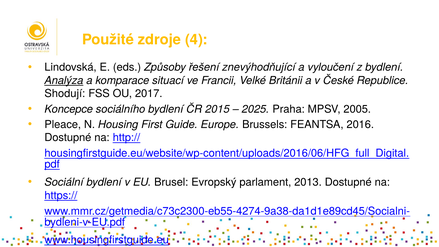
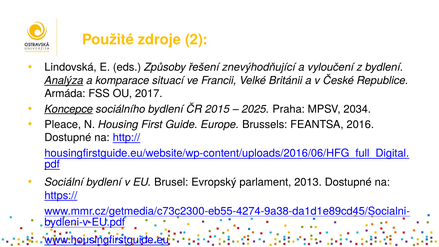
4: 4 -> 2 (196, 40)
Shodují: Shodují -> Armáda (65, 94)
Koncepce underline: none -> present (69, 109)
2005: 2005 -> 2034 (357, 109)
